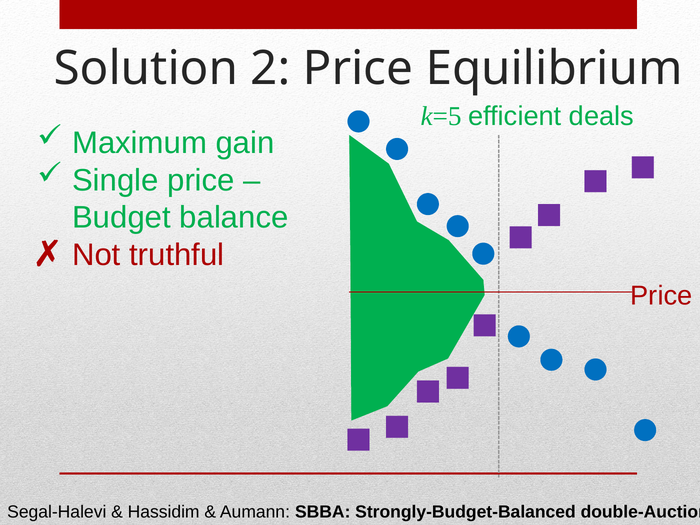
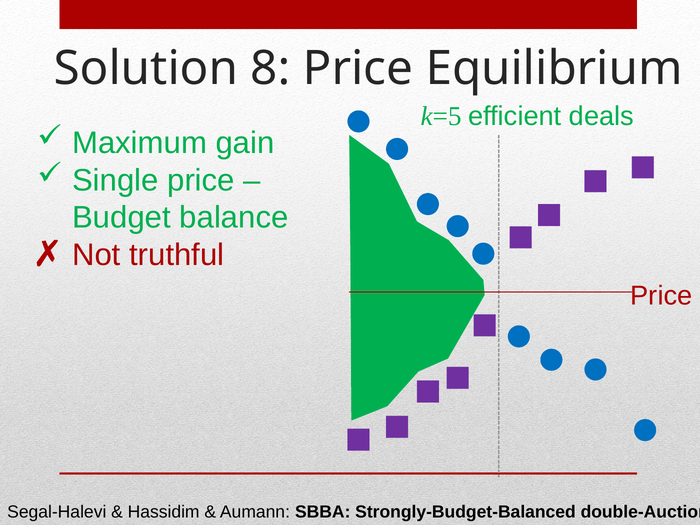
2: 2 -> 8 (270, 68)
